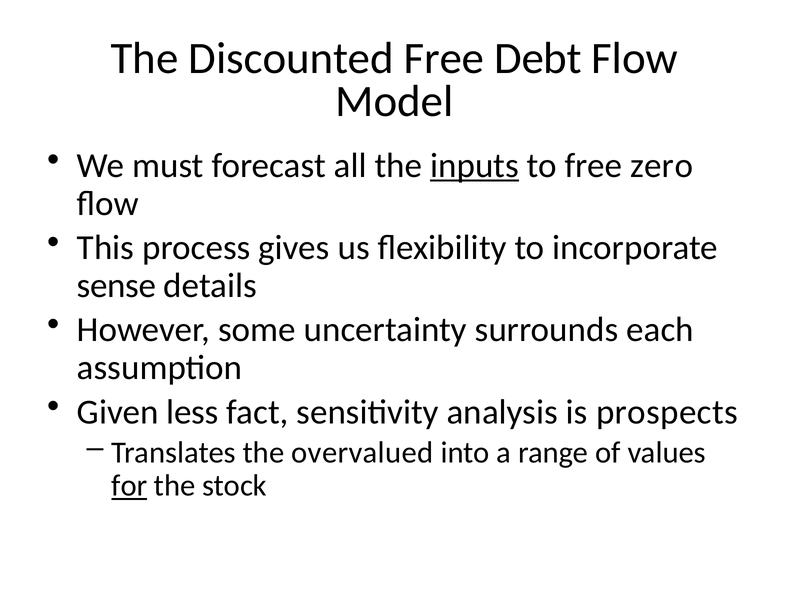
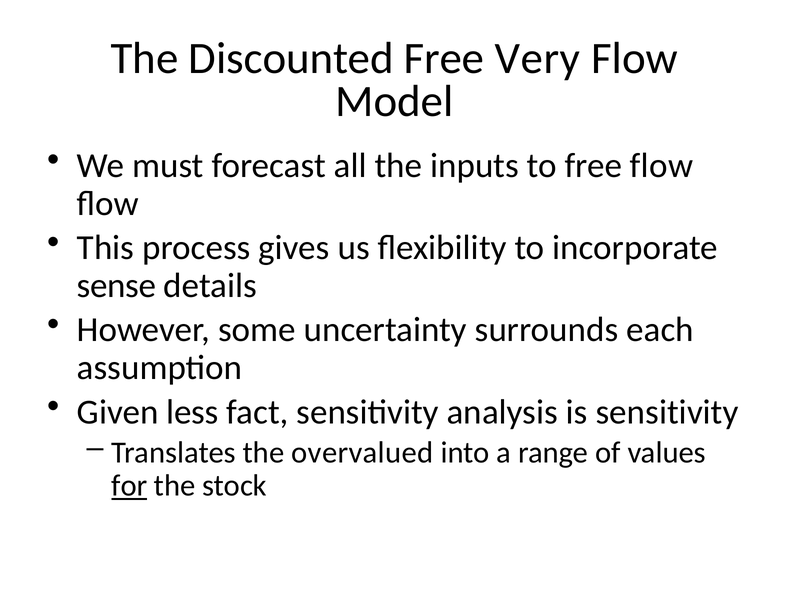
Debt: Debt -> Very (537, 58)
inputs underline: present -> none (475, 166)
free zero: zero -> flow (662, 166)
is prospects: prospects -> sensitivity (667, 412)
